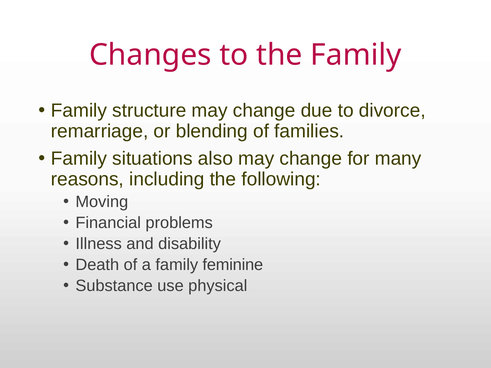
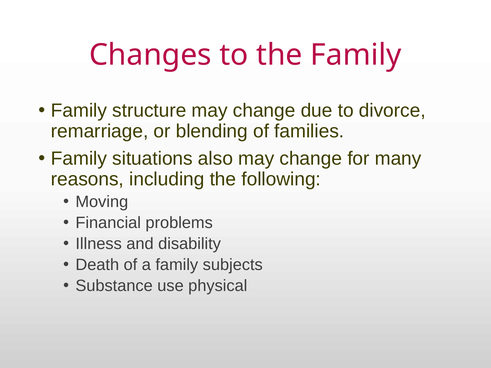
feminine: feminine -> subjects (233, 265)
